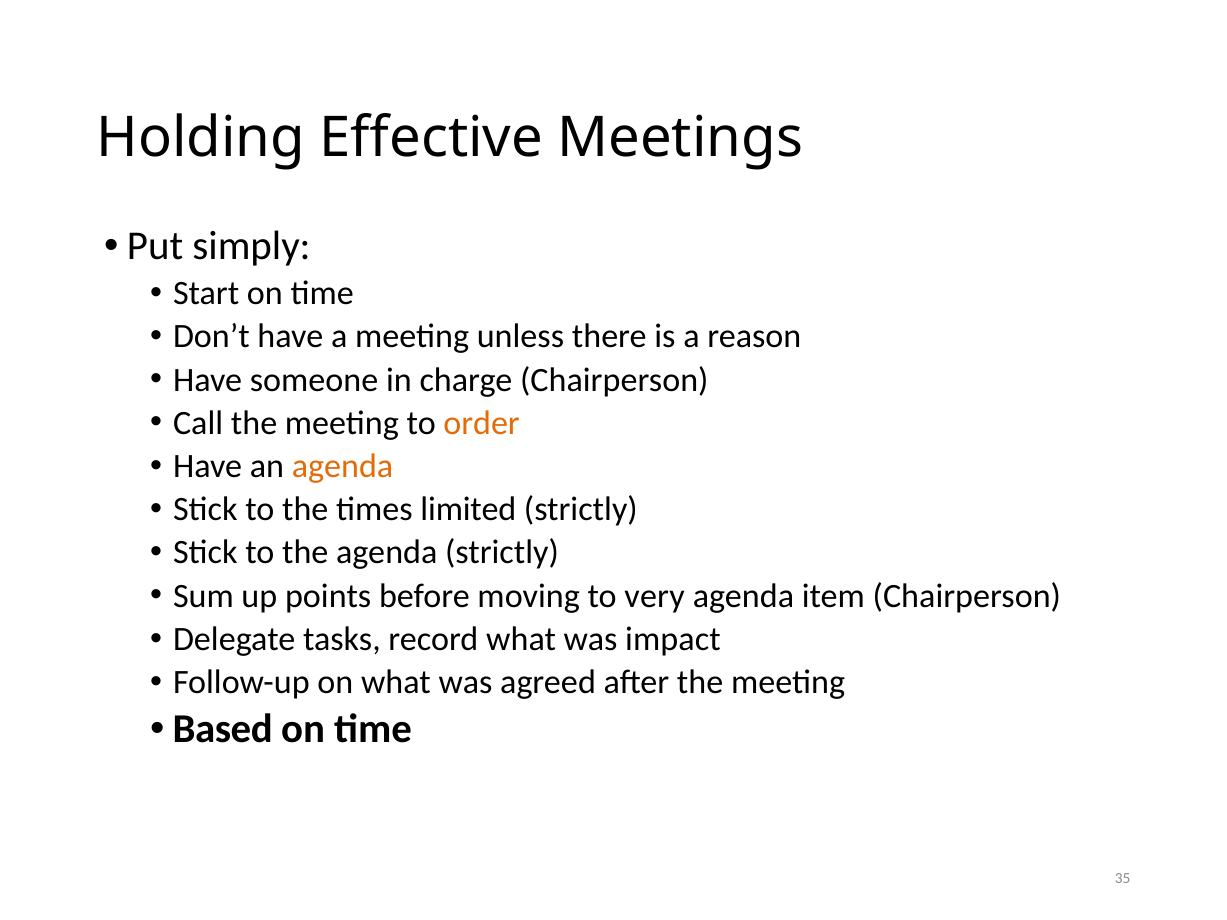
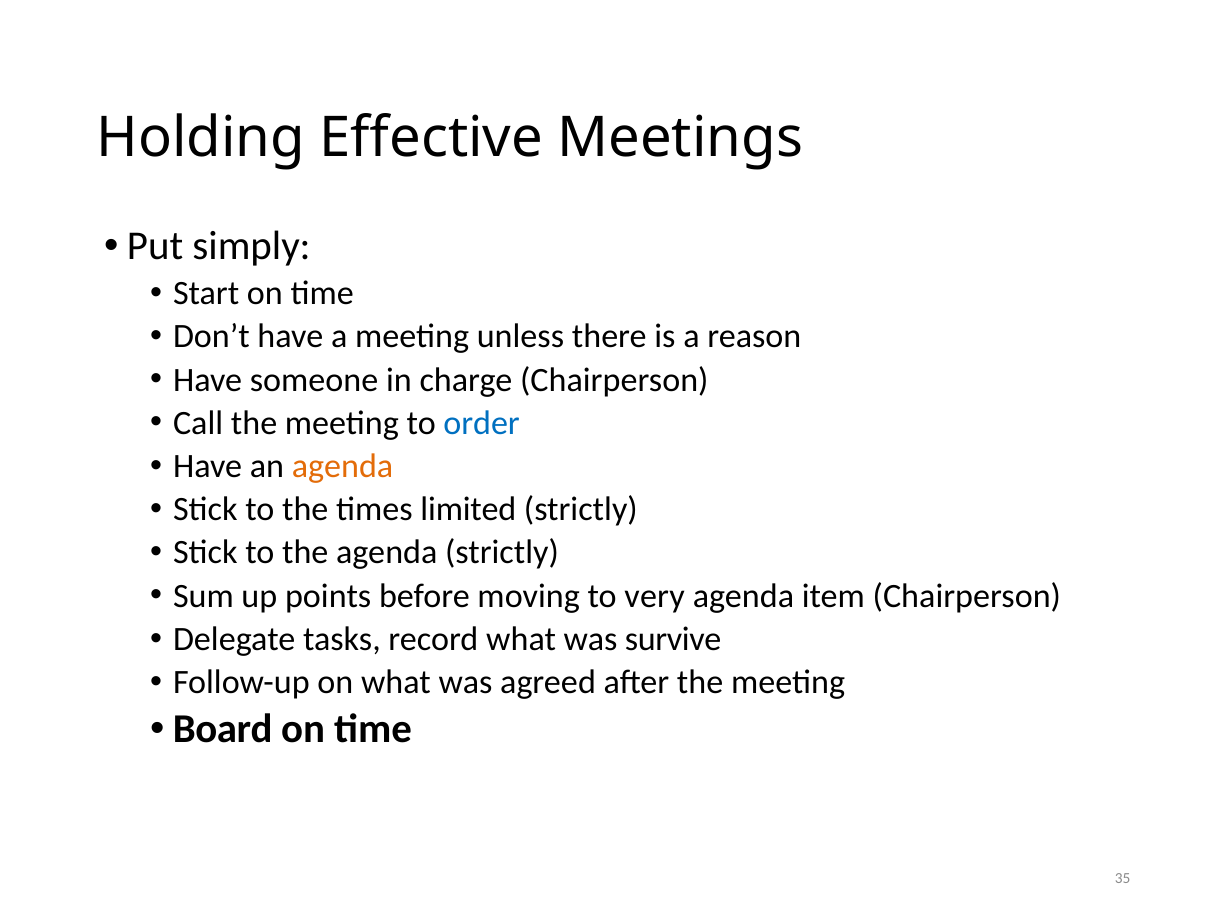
order colour: orange -> blue (482, 423)
impact: impact -> survive (673, 639)
Based: Based -> Board (223, 729)
